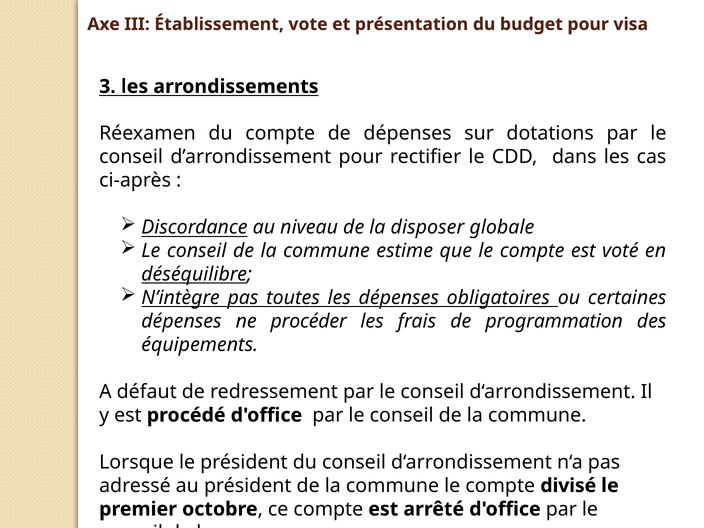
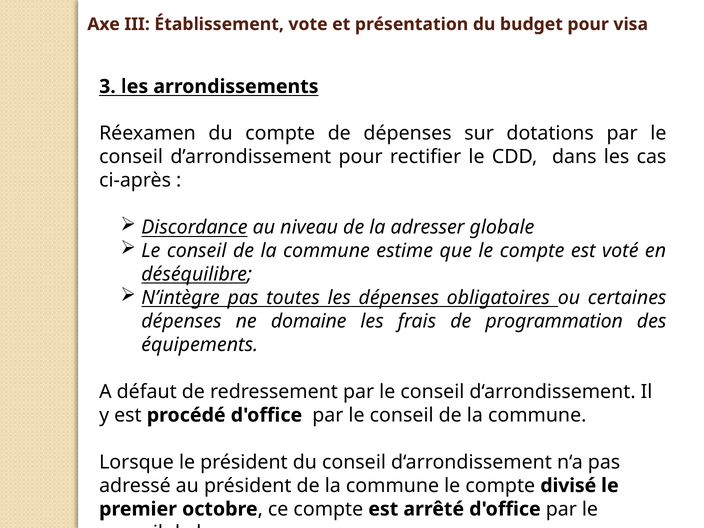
disposer: disposer -> adresser (428, 227)
procéder: procéder -> domaine (309, 321)
